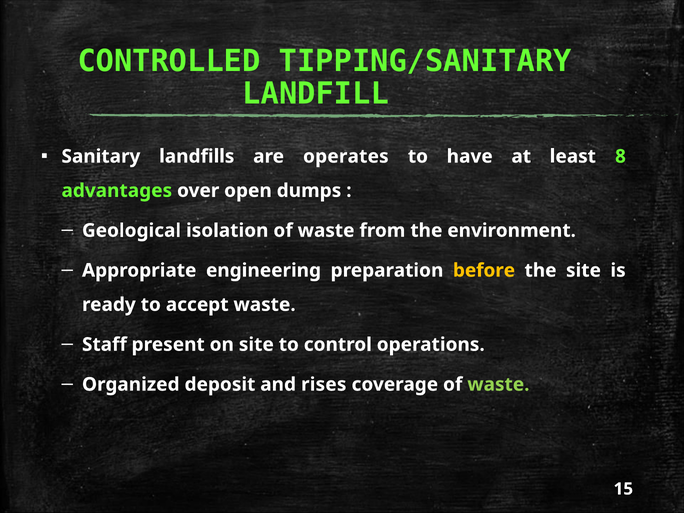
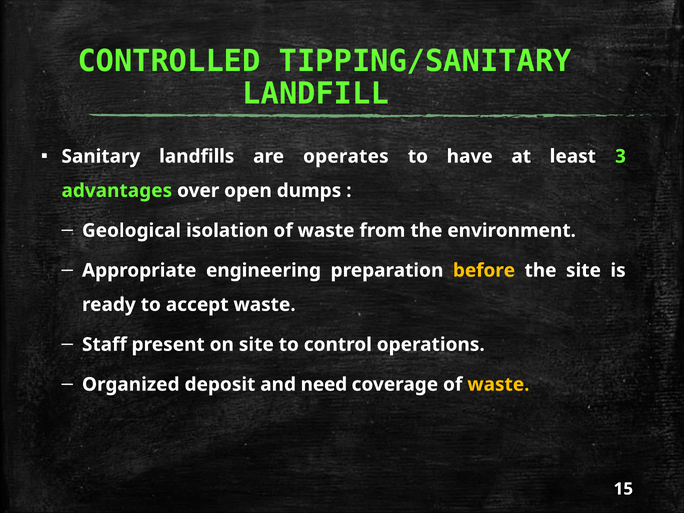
8: 8 -> 3 (620, 156)
rises: rises -> need (324, 384)
waste colour: light green -> yellow (498, 384)
